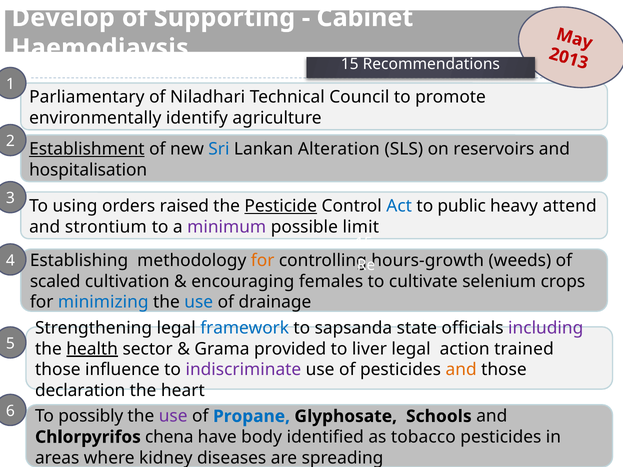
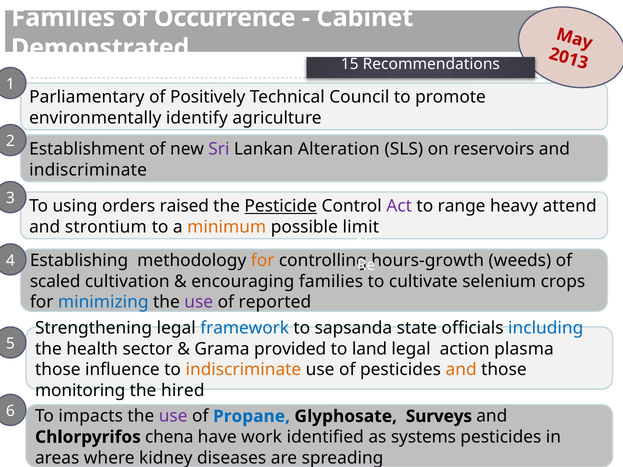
Develop: Develop -> Families (63, 18)
Supporting: Supporting -> Occurrence (225, 18)
Haemodiaysis: Haemodiaysis -> Demonstrated (100, 48)
Niladhari: Niladhari -> Positively (208, 97)
Establishment underline: present -> none (87, 149)
Sri colour: blue -> purple (219, 149)
hospitalisation: hospitalisation -> indiscriminate (88, 170)
Act colour: blue -> purple (399, 206)
public: public -> range (462, 206)
minimum colour: purple -> orange (227, 227)
encouraging females: females -> families (331, 282)
use colour: blue -> purple (199, 302)
drainage: drainage -> reported (275, 302)
including colour: purple -> blue (546, 328)
health underline: present -> none (92, 349)
liver: liver -> land (370, 349)
trained: trained -> plasma (524, 349)
indiscriminate colour: purple -> orange (243, 370)
declaration: declaration -> monitoring (80, 391)
heart: heart -> hired (183, 391)
possibly: possibly -> impacts (91, 417)
Schools: Schools -> Surveys (439, 417)
body: body -> work (262, 437)
tobacco: tobacco -> systems (423, 437)
